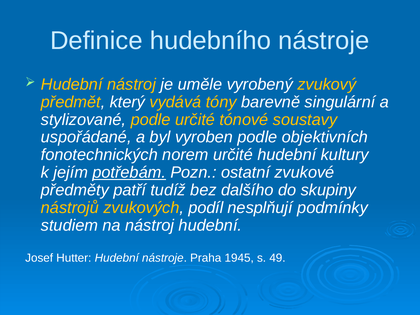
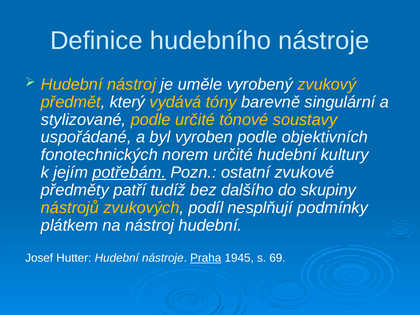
studiem: studiem -> plátkem (70, 225)
Praha underline: none -> present (206, 258)
49: 49 -> 69 (277, 258)
